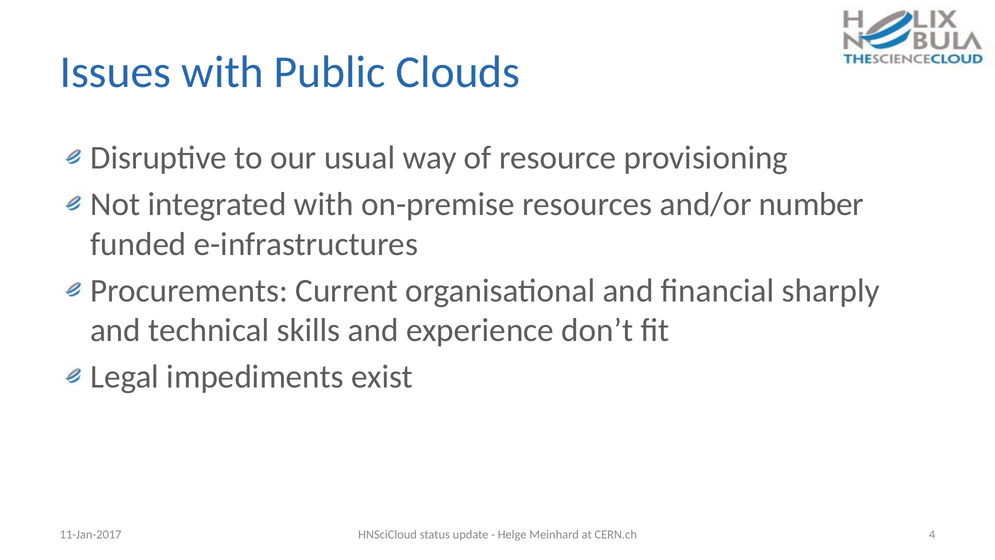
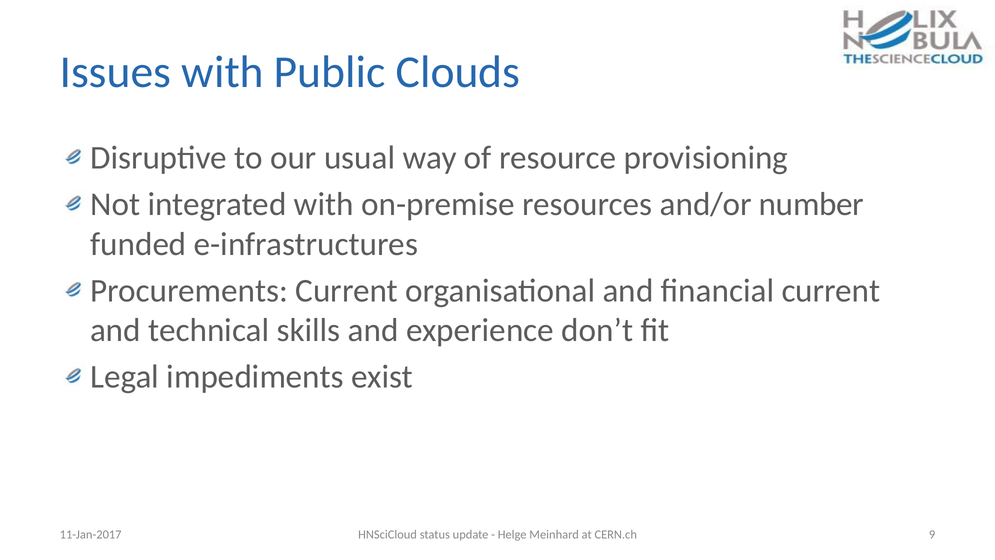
financial sharply: sharply -> current (831, 290)
4: 4 -> 9 (932, 534)
